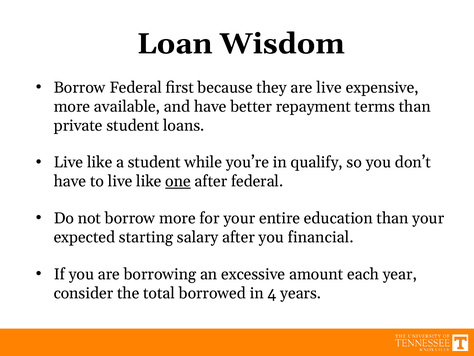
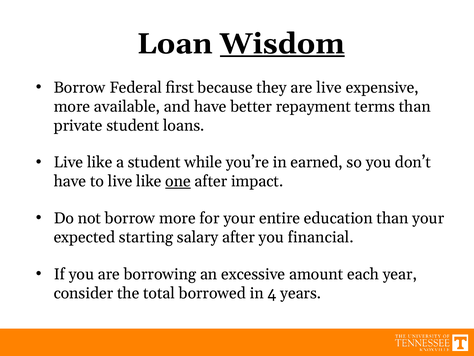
Wisdom underline: none -> present (282, 44)
qualify: qualify -> earned (317, 162)
after federal: federal -> impact (257, 181)
